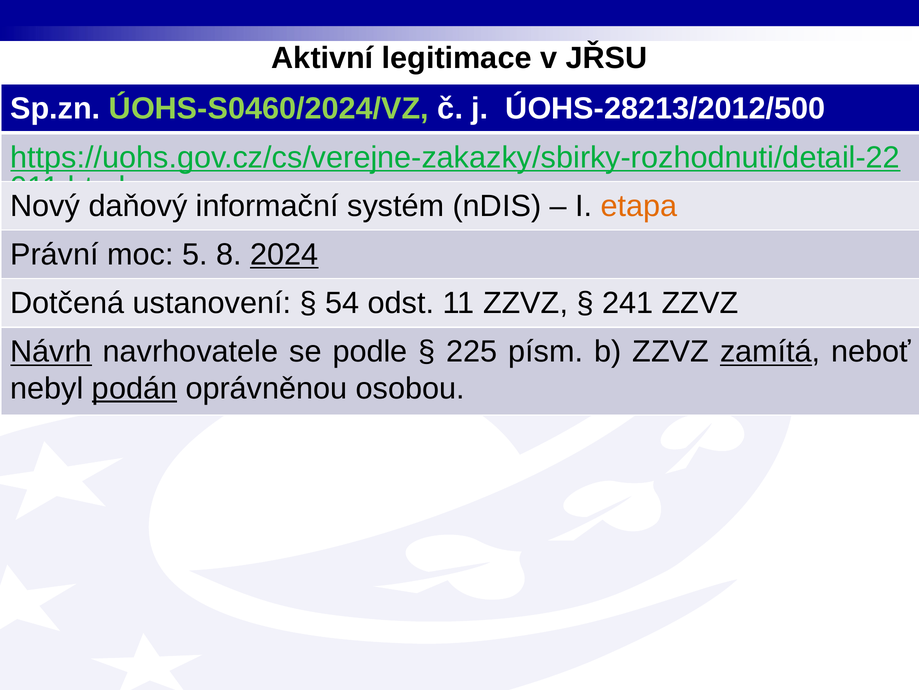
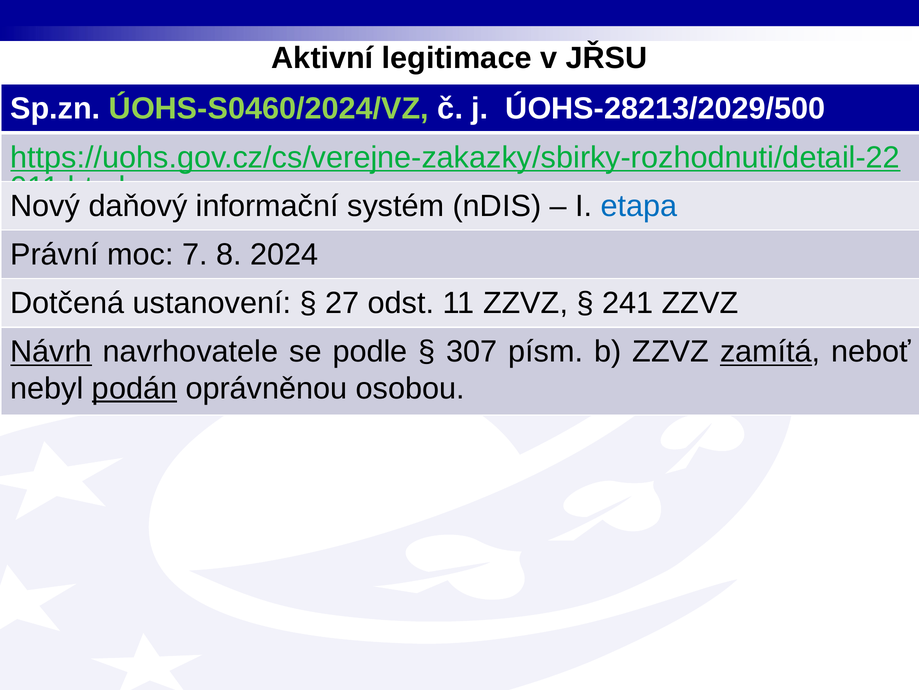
ÚOHS-28213/2012/500: ÚOHS-28213/2012/500 -> ÚOHS-28213/2029/500 (665, 109)
etapa colour: orange -> blue (639, 206)
5: 5 -> 7 (195, 254)
2024 underline: present -> none (284, 254)
54: 54 -> 27 (342, 303)
225: 225 -> 307 (472, 351)
